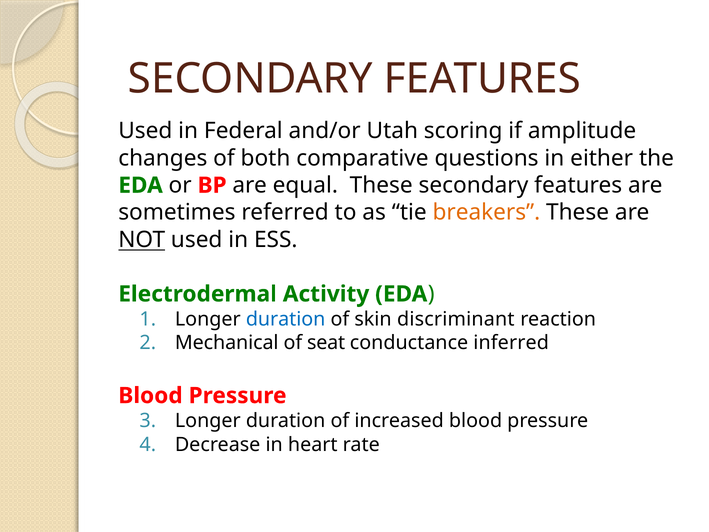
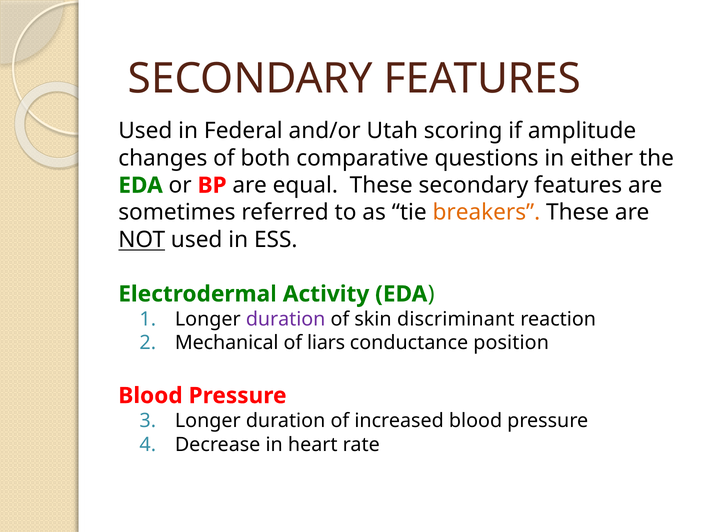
duration colour: blue -> purple (286, 319)
seat: seat -> liars (326, 343)
inferred: inferred -> position (511, 343)
